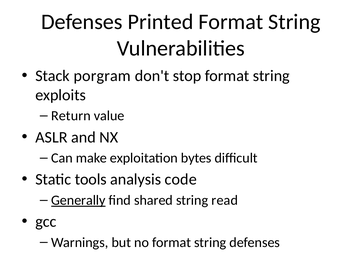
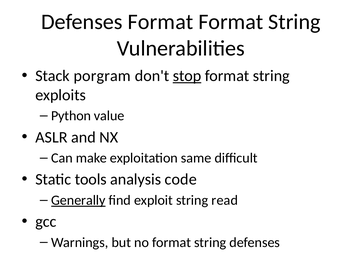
Defenses Printed: Printed -> Format (160, 22)
stop underline: none -> present (187, 76)
Return: Return -> Python (71, 116)
bytes: bytes -> same (196, 158)
shared: shared -> exploit (153, 201)
